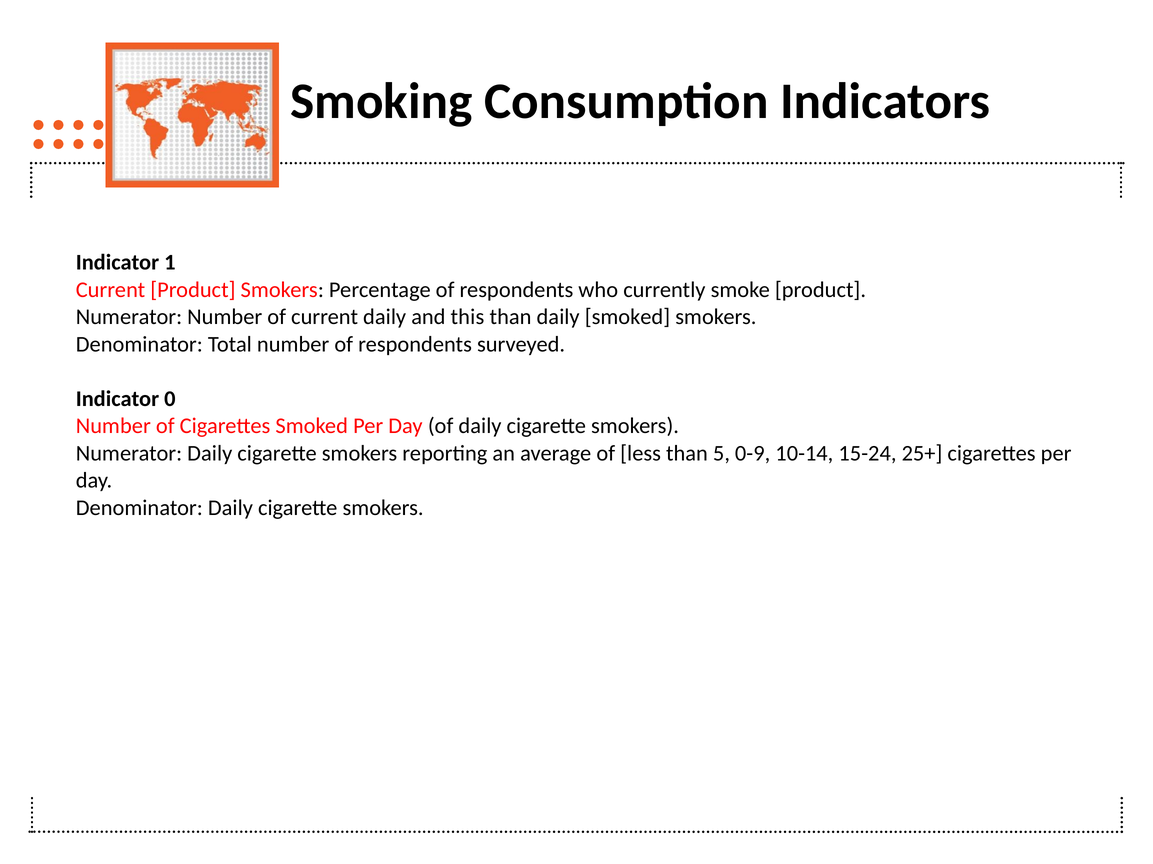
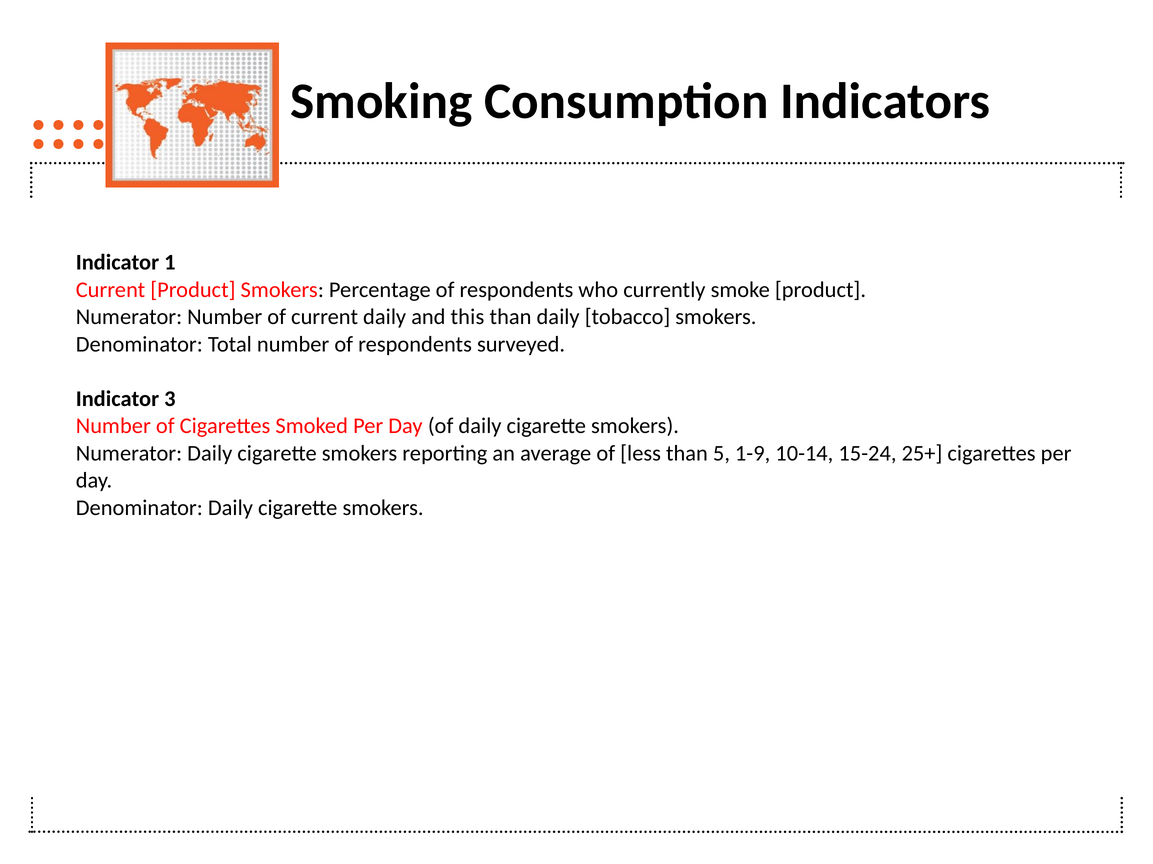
daily smoked: smoked -> tobacco (628, 317)
0: 0 -> 3 (170, 399)
0-9: 0-9 -> 1-9 (753, 454)
